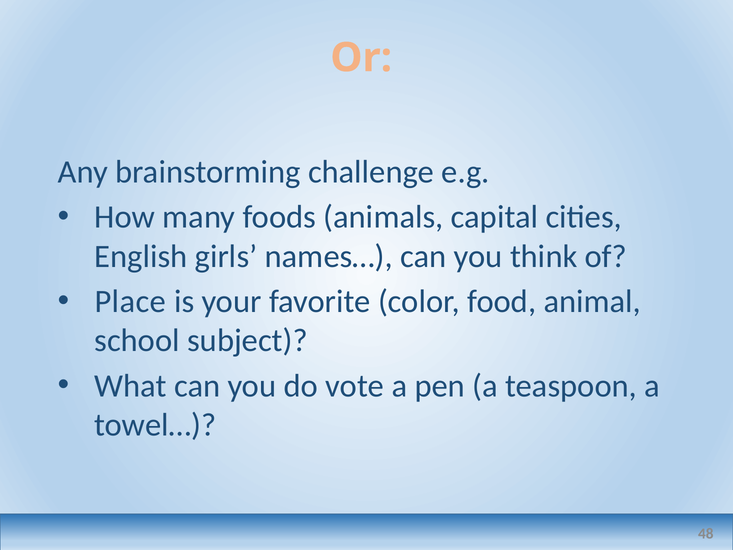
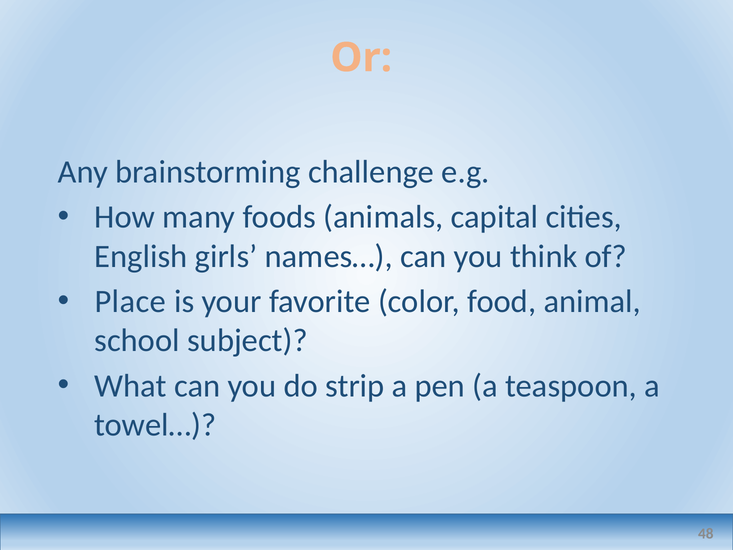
vote: vote -> strip (355, 386)
